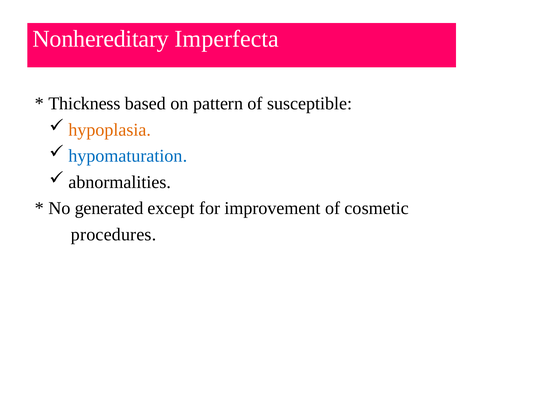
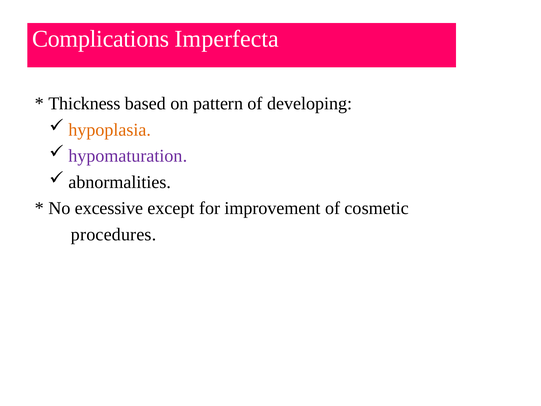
Nonhereditary: Nonhereditary -> Complications (101, 39)
susceptible: susceptible -> developing (310, 103)
hypomaturation colour: blue -> purple (128, 156)
generated: generated -> excessive (109, 208)
